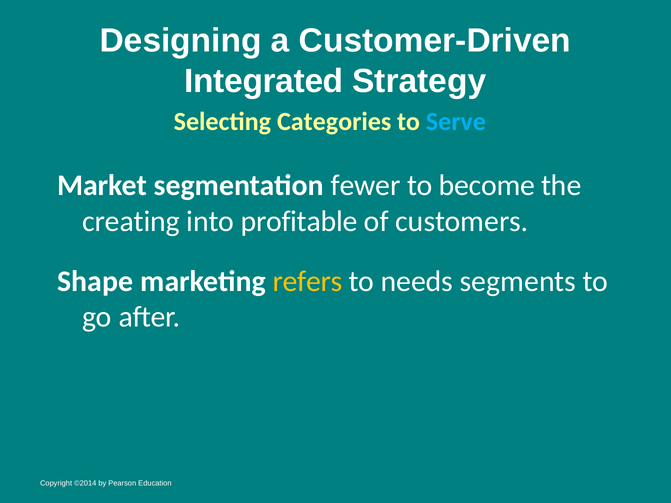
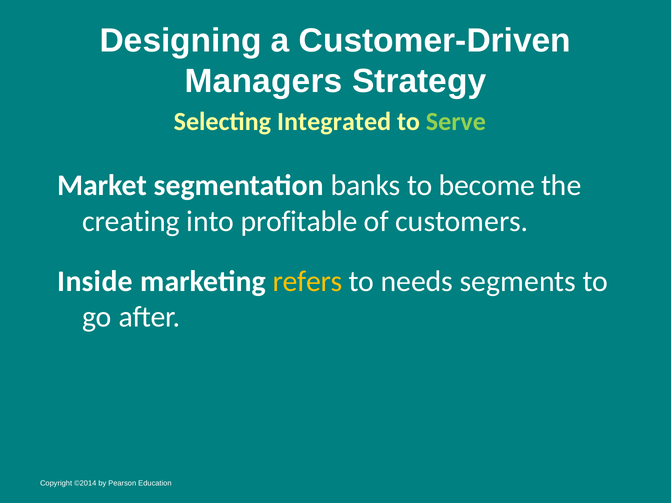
Integrated: Integrated -> Managers (264, 81)
Categories: Categories -> Integrated (334, 121)
Serve colour: light blue -> light green (456, 121)
fewer: fewer -> banks (366, 185)
Shape: Shape -> Inside (95, 281)
